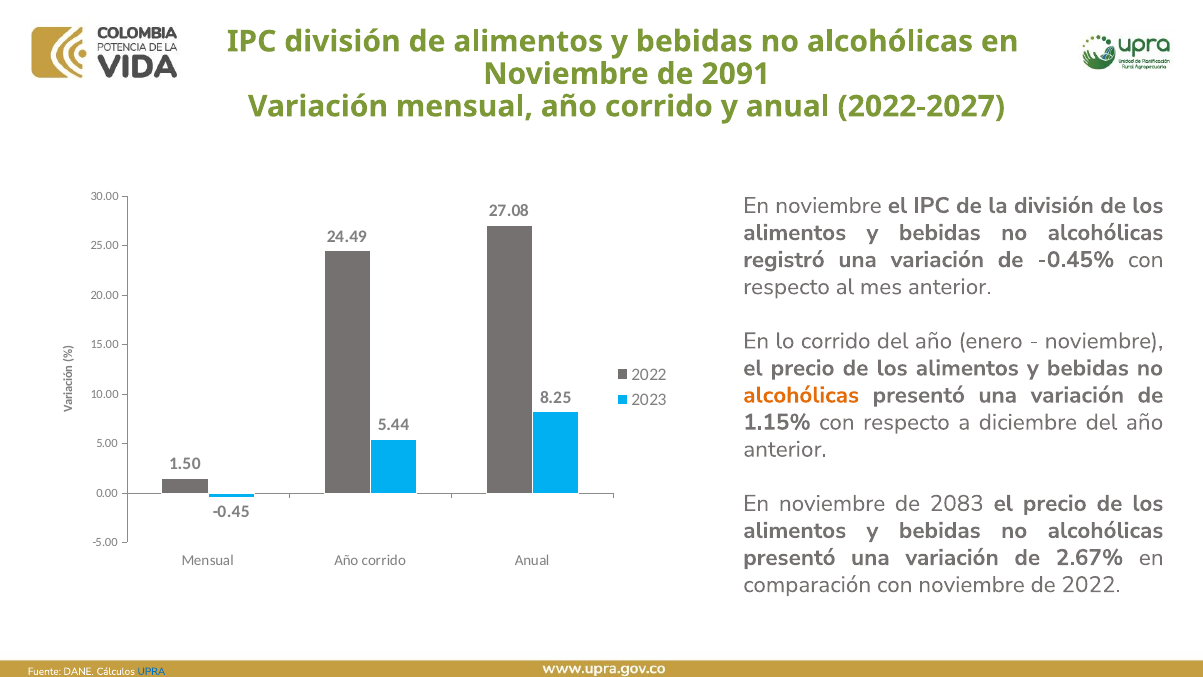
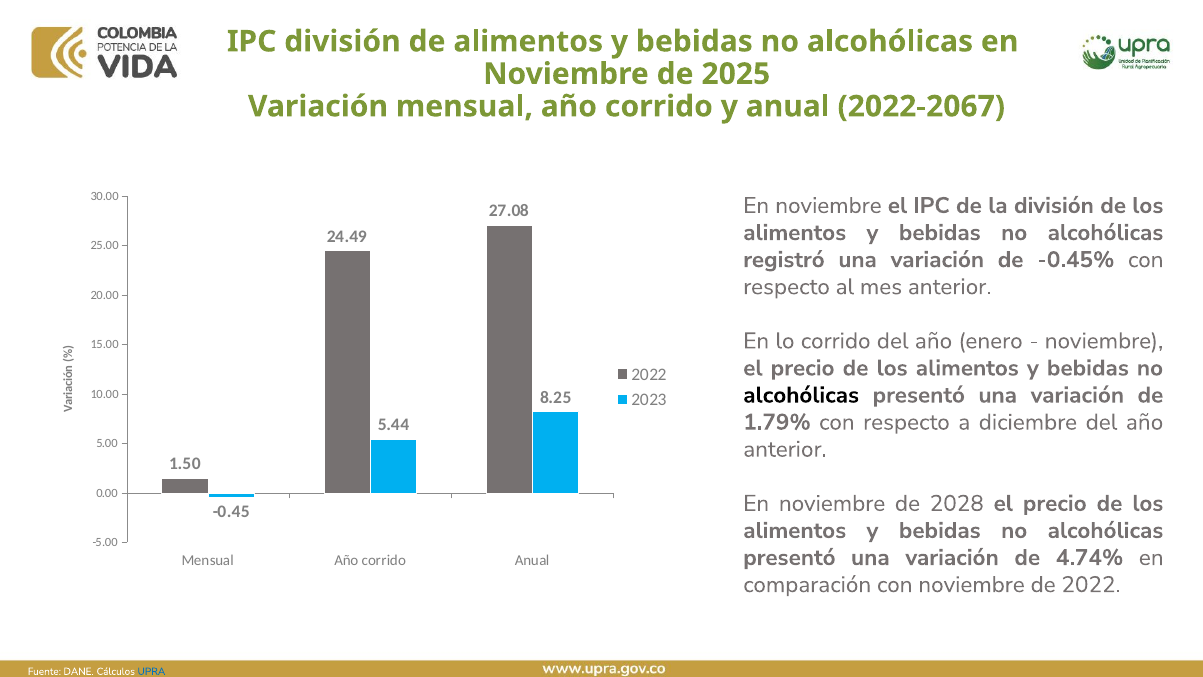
2091: 2091 -> 2025 (736, 74)
2022-2027: 2022-2027 -> 2022-2067 (921, 106)
alcohólicas colour: orange -> black (801, 395)
1.15%: 1.15% -> 1.79% (777, 422)
2083: 2083 -> 2028 (957, 503)
2.67%: 2.67% -> 4.74% (1090, 557)
